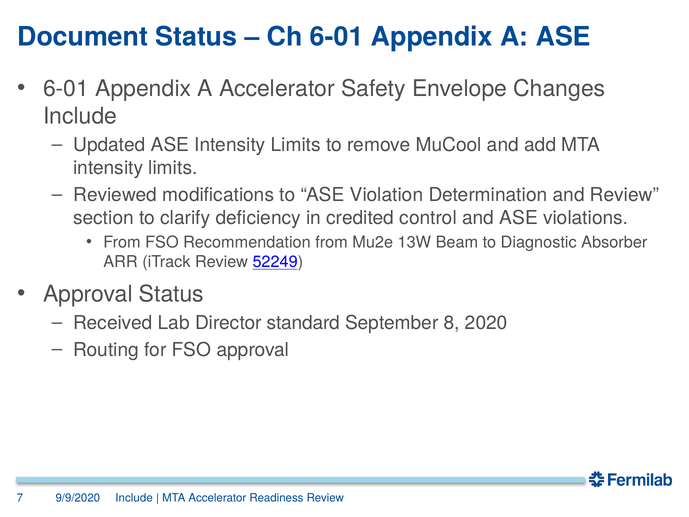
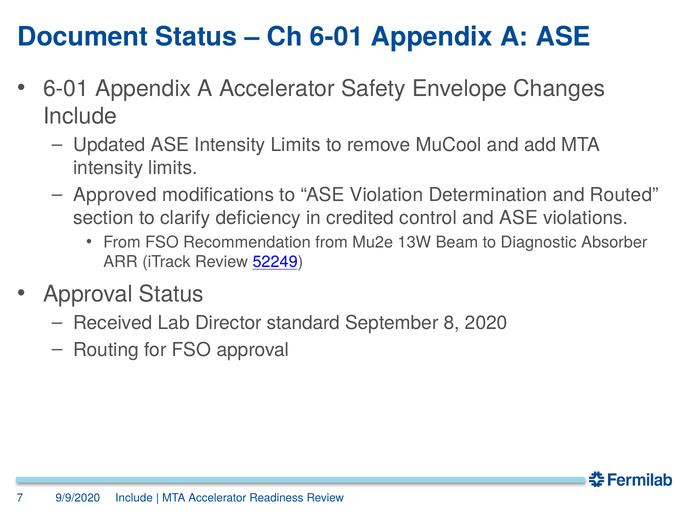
Reviewed: Reviewed -> Approved (115, 195)
and Review: Review -> Routed (624, 195)
